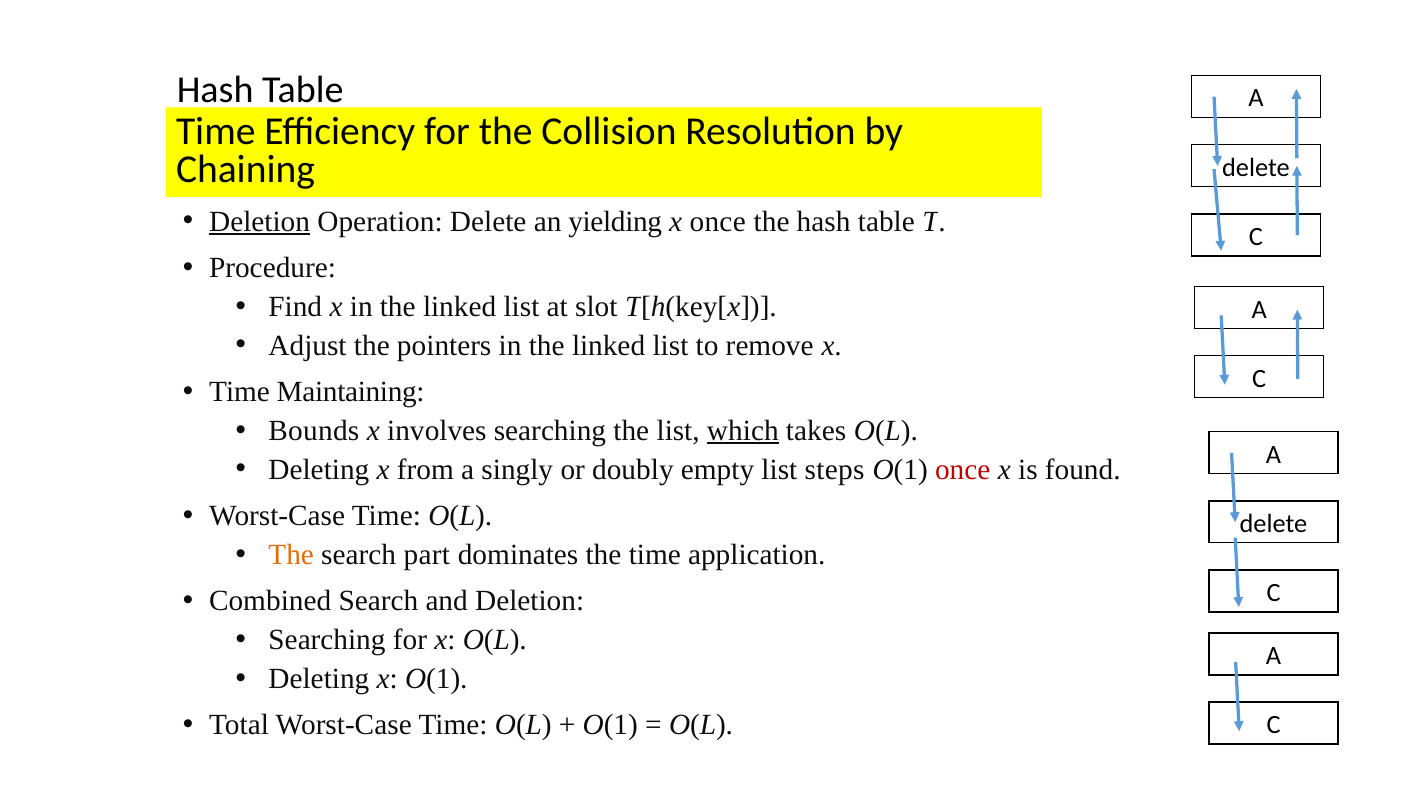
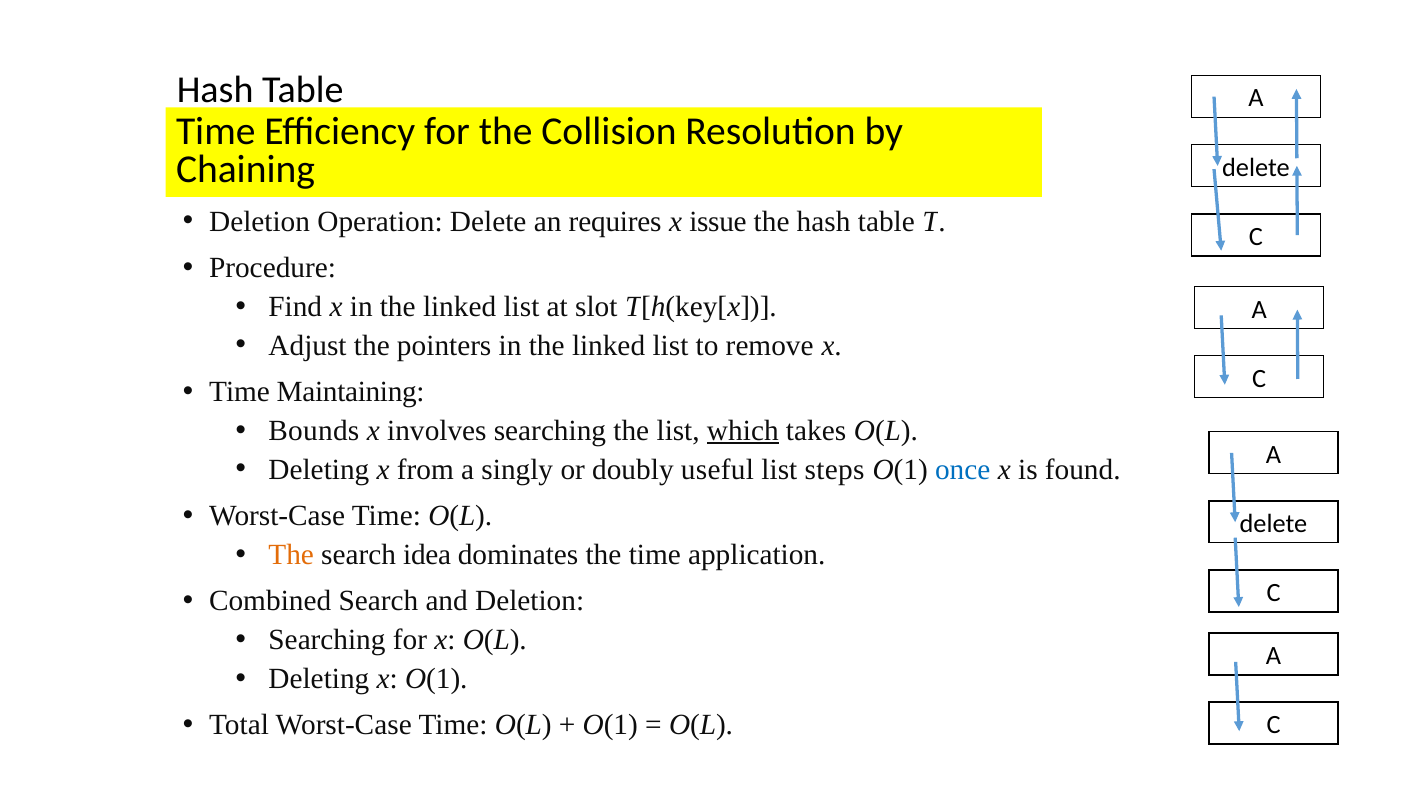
Deletion underline: present -> none (260, 222)
yielding: yielding -> requires (615, 222)
x once: once -> issue (718, 222)
empty: empty -> useful (717, 470)
once colour: red -> blue (963, 470)
part: part -> idea (427, 555)
